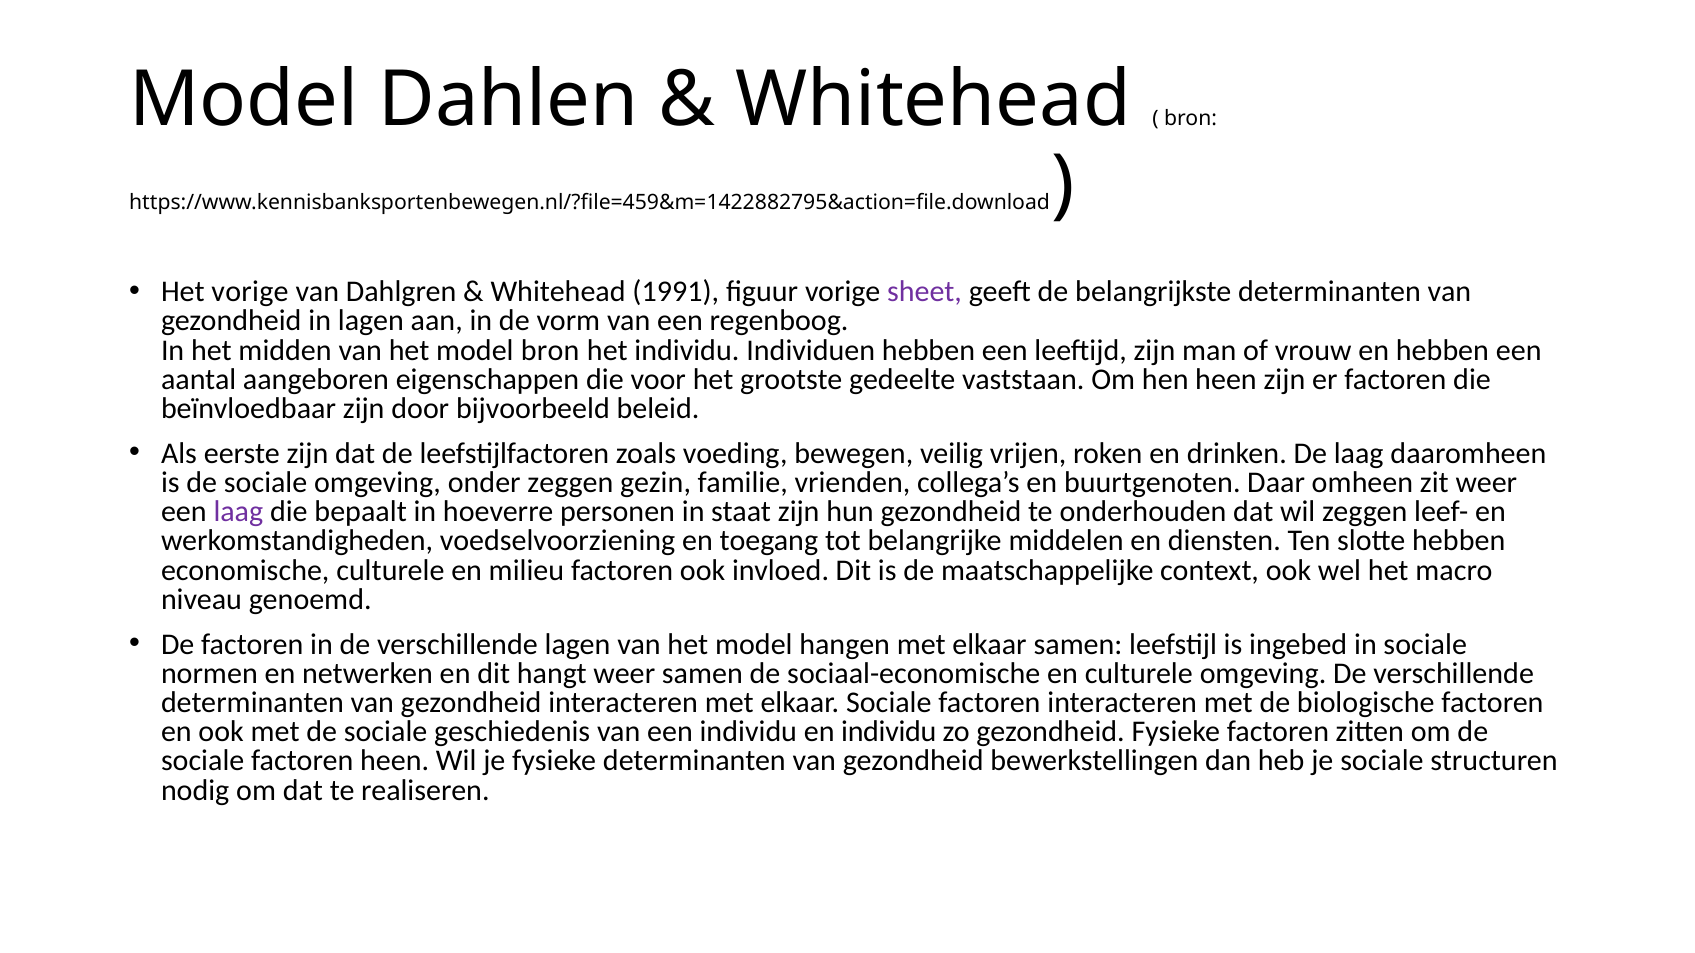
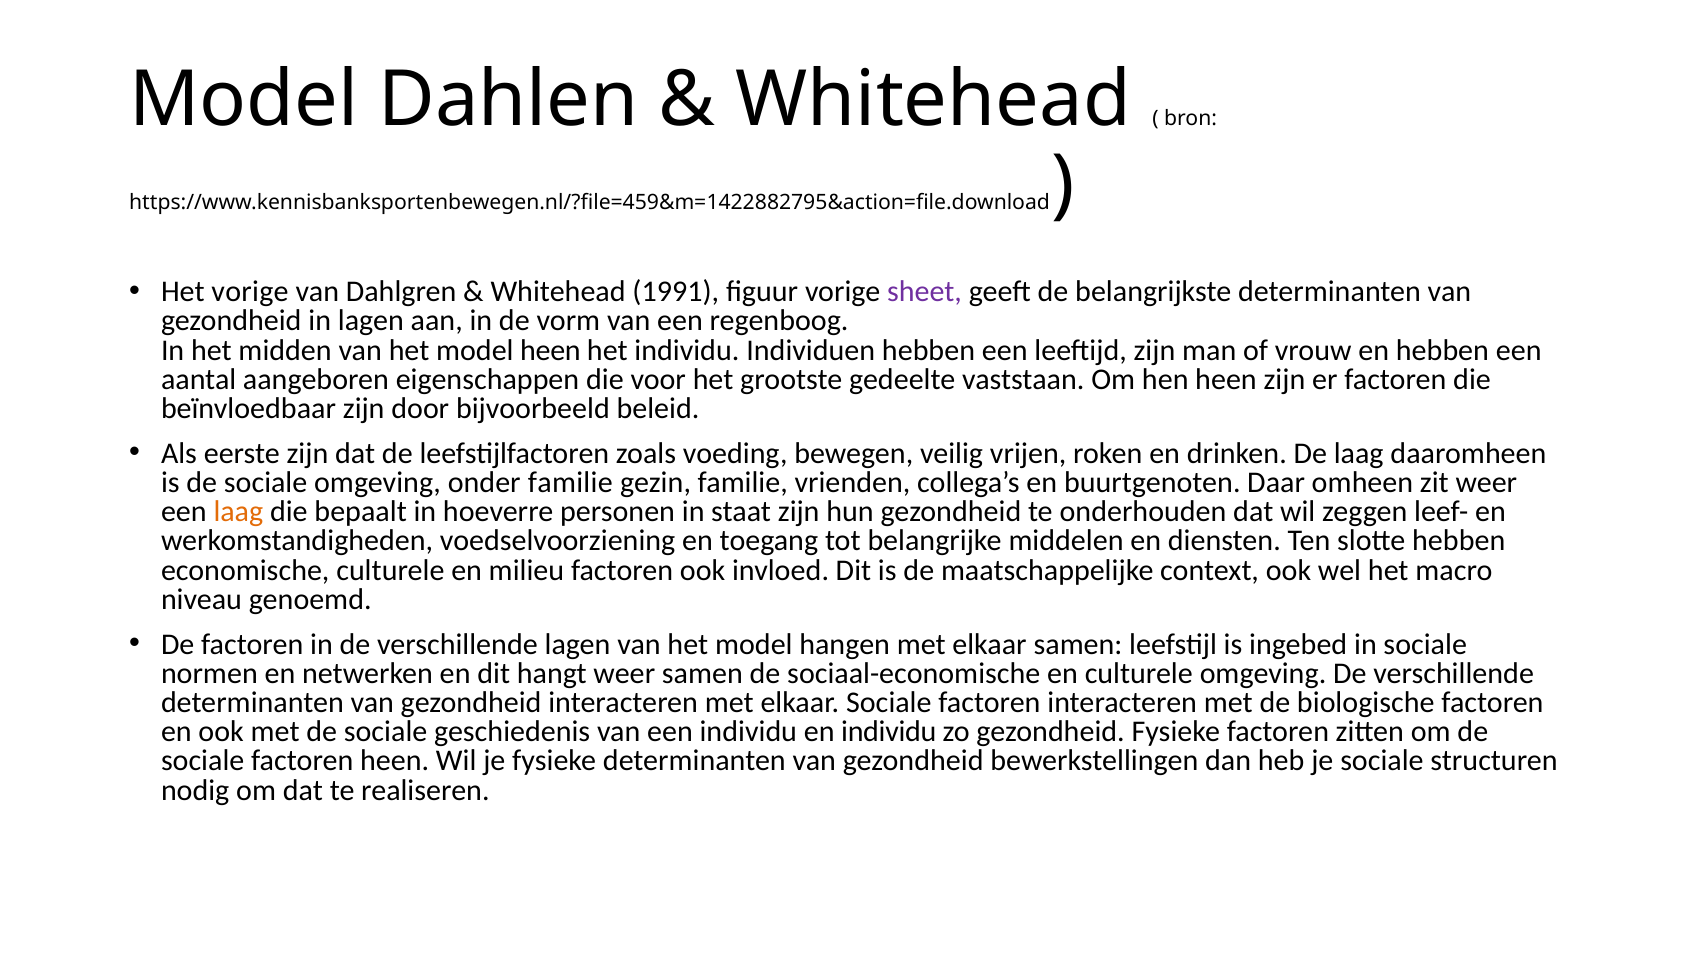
model bron: bron -> heen (550, 350)
onder zeggen: zeggen -> familie (570, 483)
laag colour: purple -> orange (238, 512)
